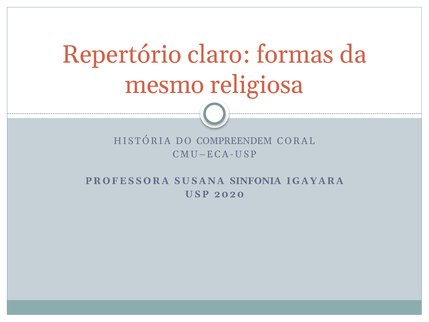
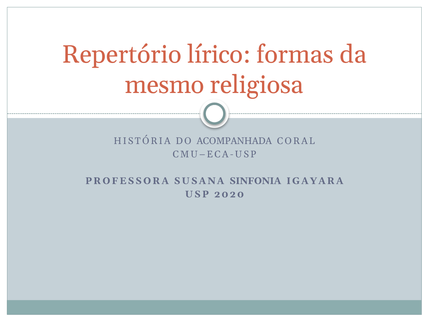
claro: claro -> lírico (219, 55)
COMPREENDEM: COMPREENDEM -> ACOMPANHADA (234, 141)
